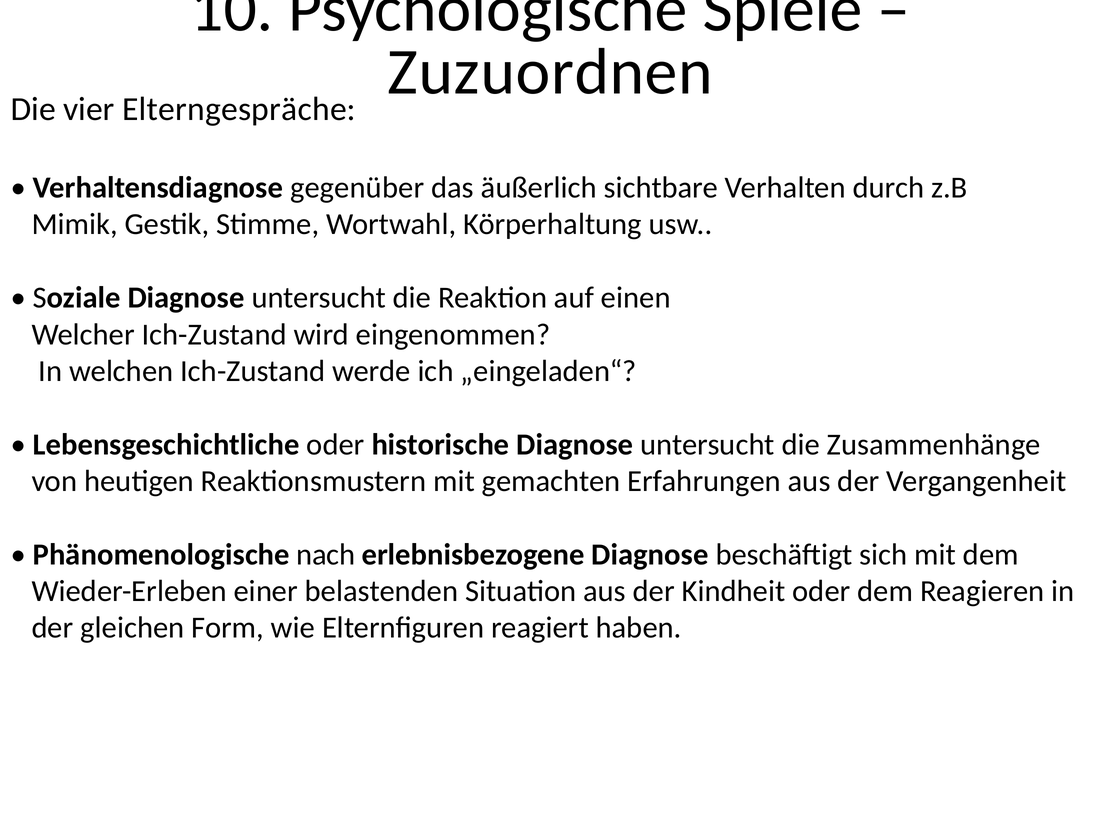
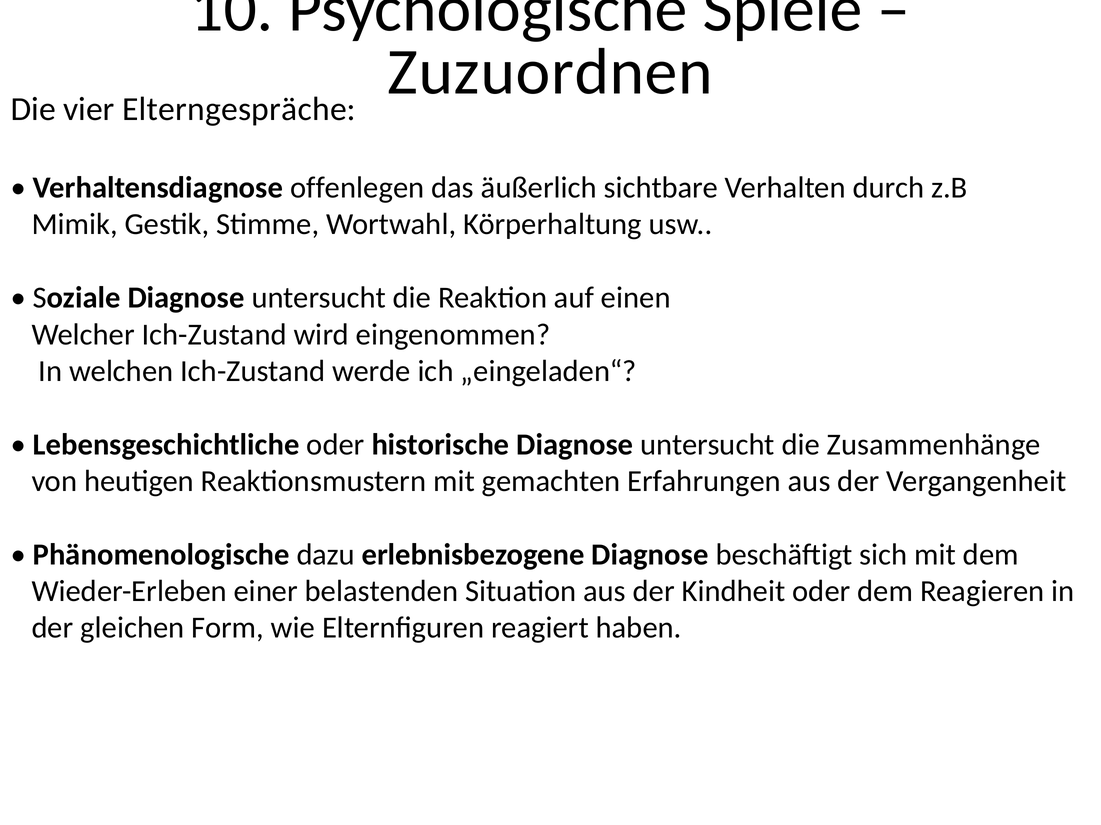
gegenüber: gegenüber -> offenlegen (357, 188)
nach: nach -> dazu (326, 555)
